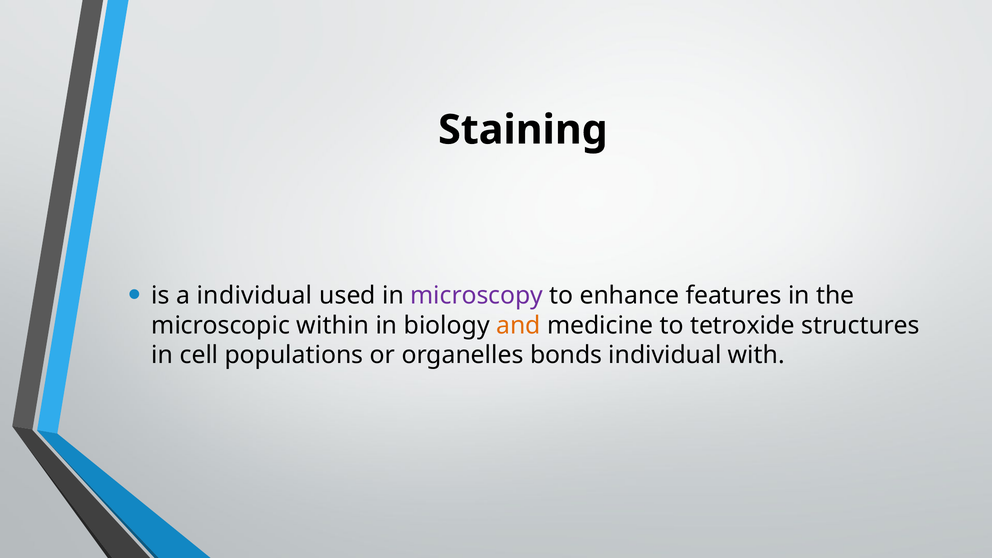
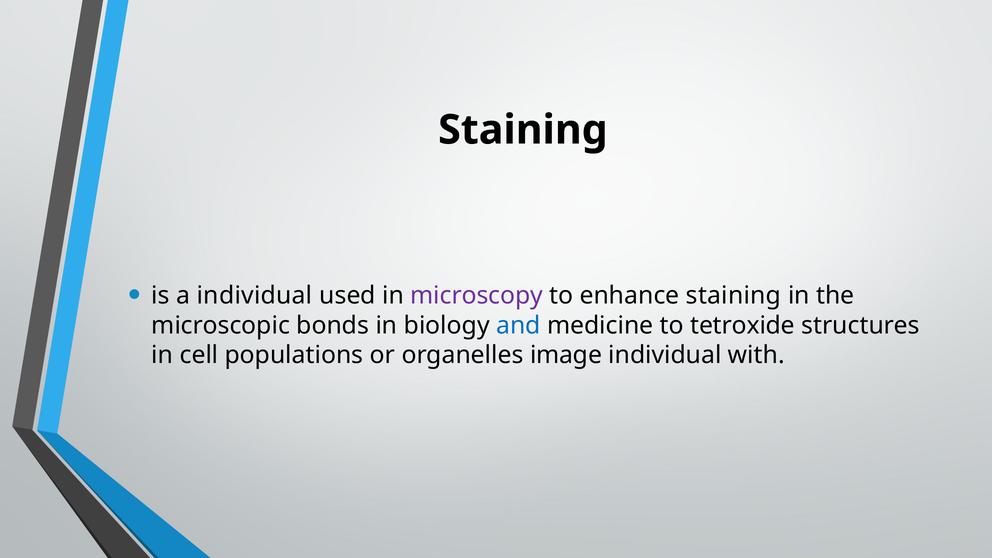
enhance features: features -> staining (734, 296)
within: within -> bonds (333, 325)
and colour: orange -> blue (518, 325)
bonds: bonds -> image (566, 355)
